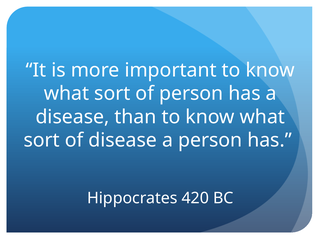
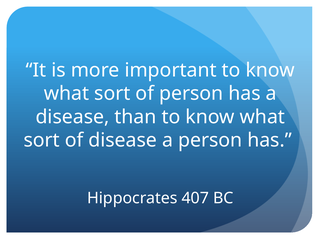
420: 420 -> 407 (195, 198)
